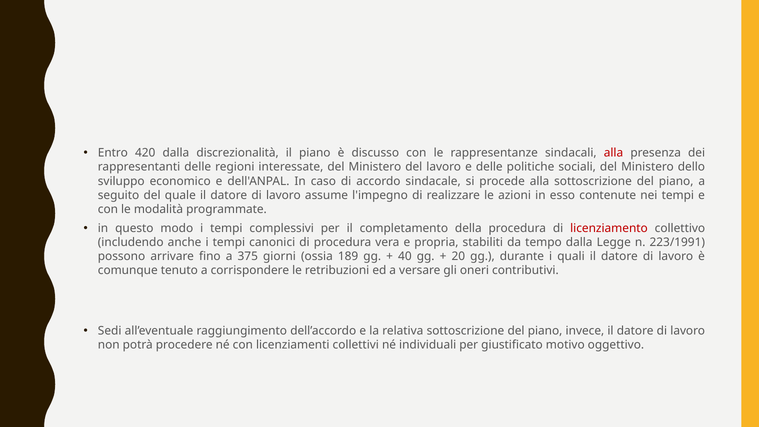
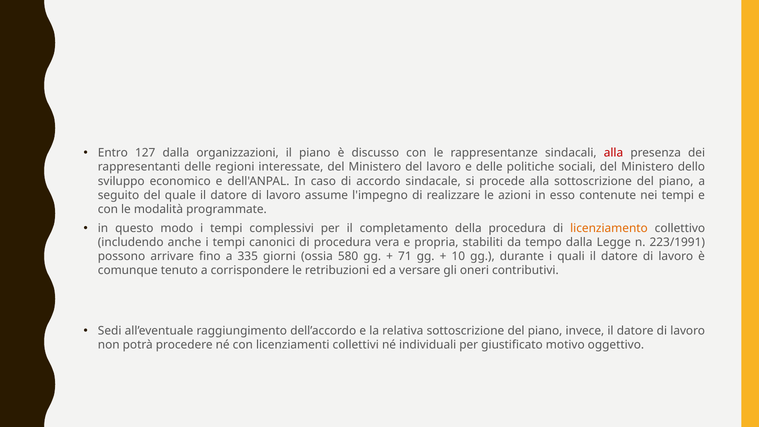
420: 420 -> 127 (145, 153)
discrezionalità: discrezionalità -> organizzazioni (238, 153)
licenziamento colour: red -> orange (609, 228)
375: 375 -> 335 (248, 256)
189: 189 -> 580 (348, 256)
40: 40 -> 71 (405, 256)
20: 20 -> 10 (458, 256)
